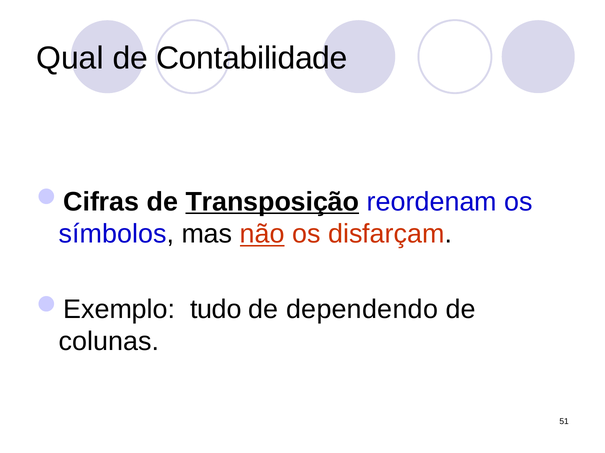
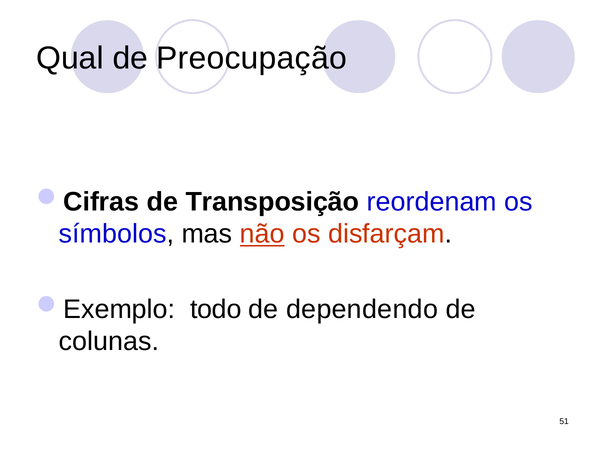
Contabilidade: Contabilidade -> Preocupação (252, 58)
Transposição underline: present -> none (272, 202)
tudo: tudo -> todo (216, 310)
